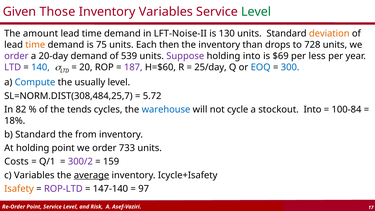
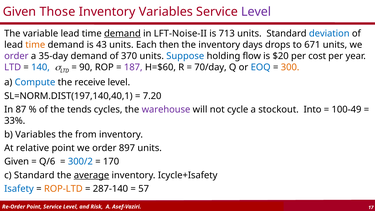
Level colour: green -> purple (256, 12)
amount: amount -> variable (41, 33)
demand underline: none -> present (122, 33)
130: 130 -> 713 (227, 33)
deviation colour: orange -> blue (329, 33)
75: 75 -> 43 (101, 45)
than: than -> days (253, 45)
728: 728 -> 671 (312, 45)
20-day: 20-day -> 35-day (53, 56)
539: 539 -> 370 (129, 56)
Suppose colour: purple -> blue (185, 56)
holding into: into -> flow (252, 56)
$69: $69 -> $20 (281, 56)
less: less -> cost (317, 56)
20: 20 -> 90 (86, 67)
25/day: 25/day -> 70/day (210, 67)
300 colour: blue -> orange (290, 67)
usually: usually -> receive (90, 82)
SL=NORM.DIST(308,484,25,7: SL=NORM.DIST(308,484,25,7 -> SL=NORM.DIST(197,140,40,1 (68, 96)
5.72: 5.72 -> 7.20 (152, 96)
82: 82 -> 87 (21, 110)
warehouse colour: blue -> purple (166, 110)
100-84: 100-84 -> 100-49 (346, 110)
18%: 18% -> 33% (15, 121)
b Standard: Standard -> Variables (36, 134)
At holding: holding -> relative (33, 148)
733: 733 -> 897 (127, 148)
Costs: Costs -> Given (17, 162)
Q/1: Q/1 -> Q/6 (47, 162)
300/2 colour: purple -> blue (80, 162)
159: 159 -> 170 (111, 162)
c Variables: Variables -> Standard (34, 175)
Isafety colour: orange -> blue (19, 189)
ROP-LTD colour: purple -> orange (63, 189)
147-140: 147-140 -> 287-140 (110, 189)
97: 97 -> 57 (144, 189)
